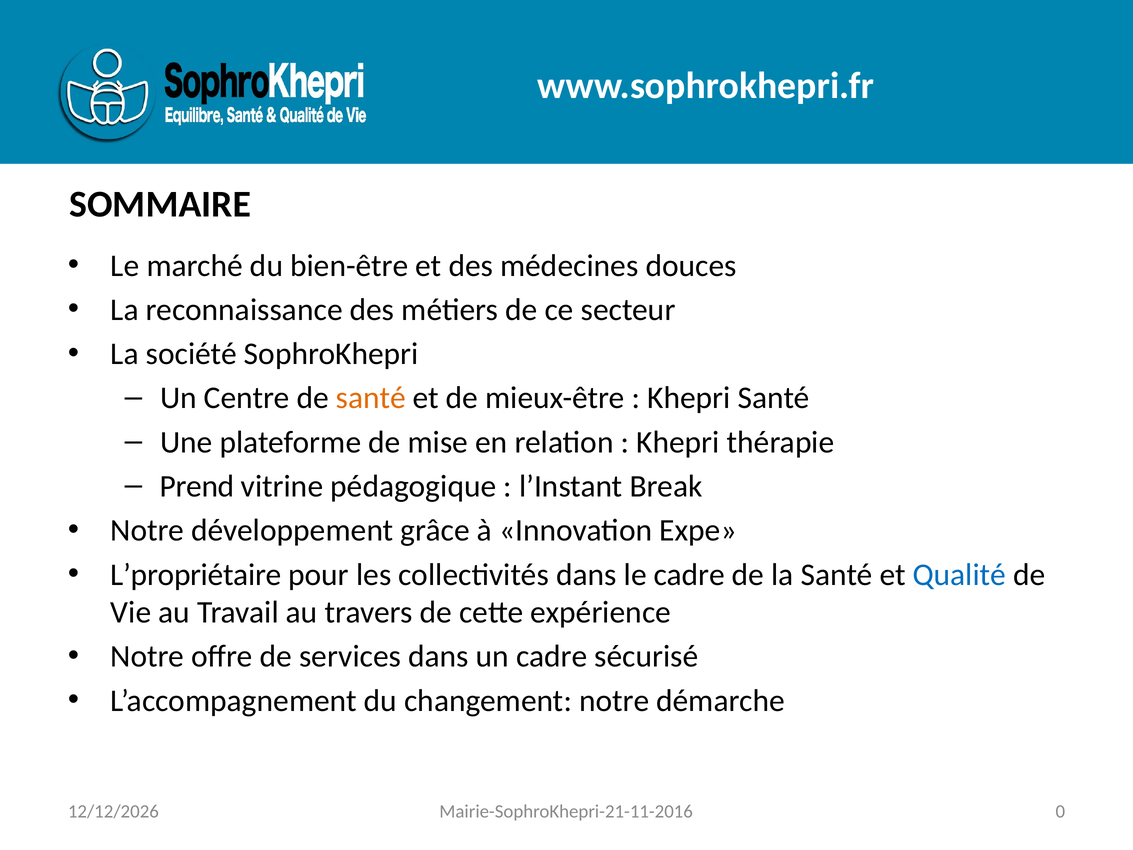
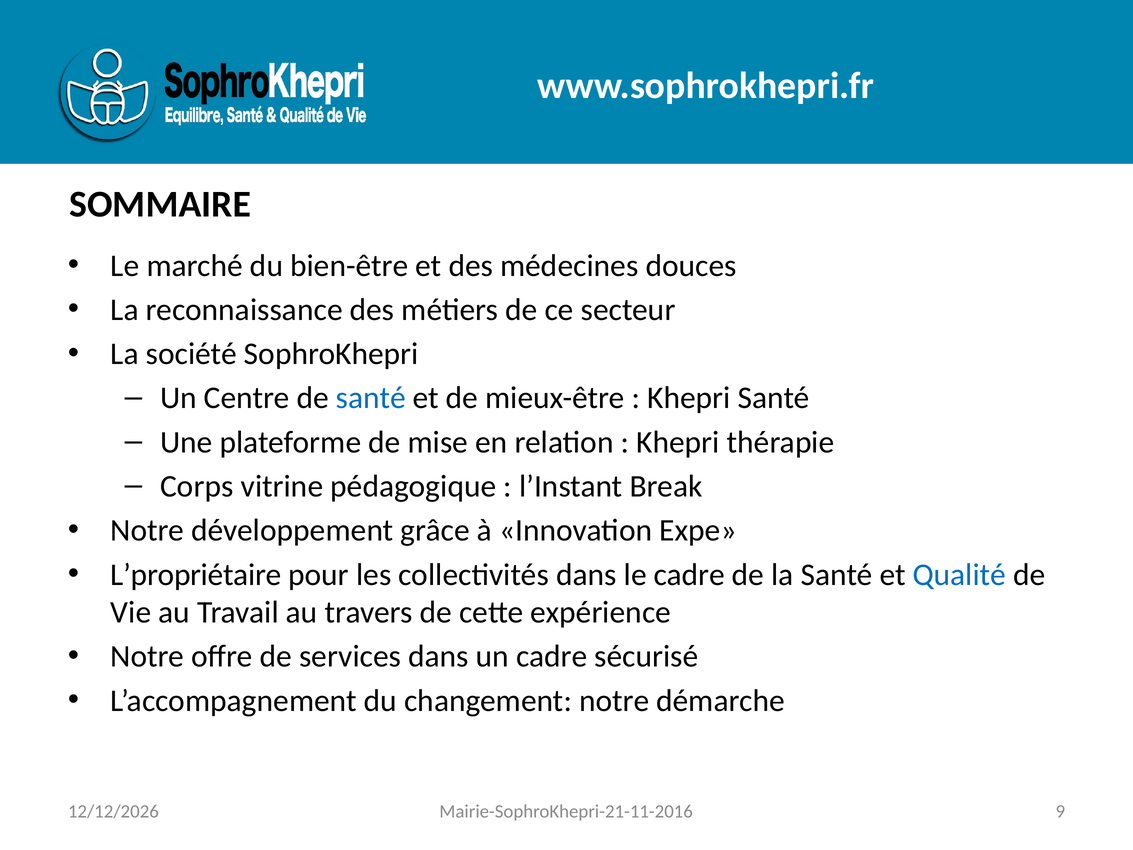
santé colour: orange -> blue (371, 398)
Prend: Prend -> Corps (197, 486)
0: 0 -> 9 (1060, 811)
